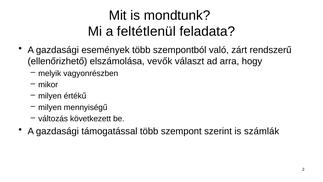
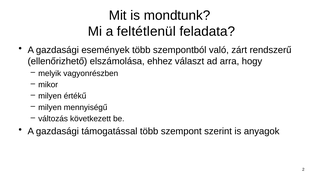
vevők: vevők -> ehhez (160, 61)
számlák: számlák -> anyagok (262, 131)
